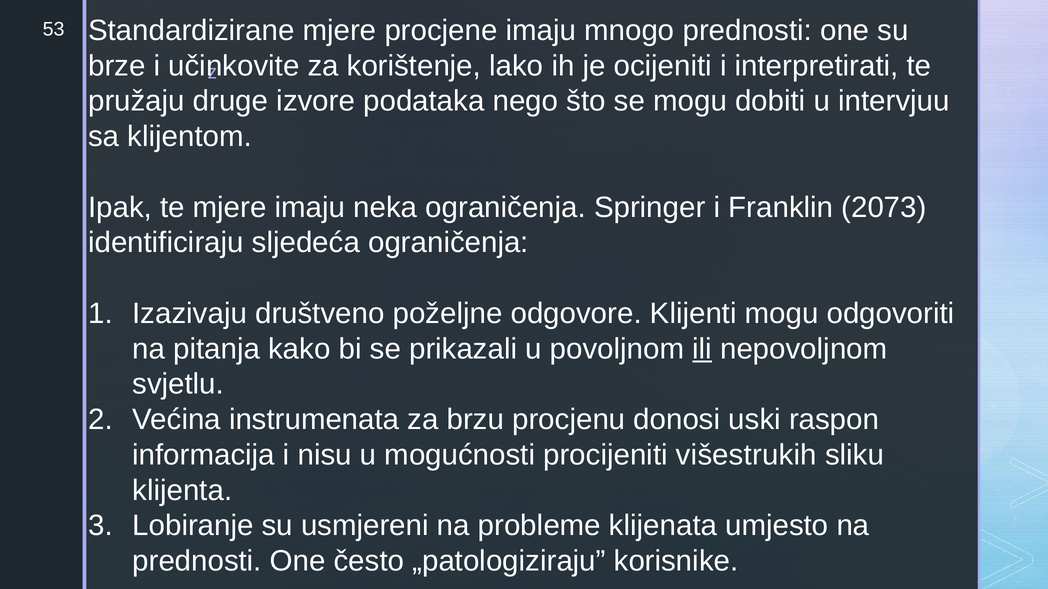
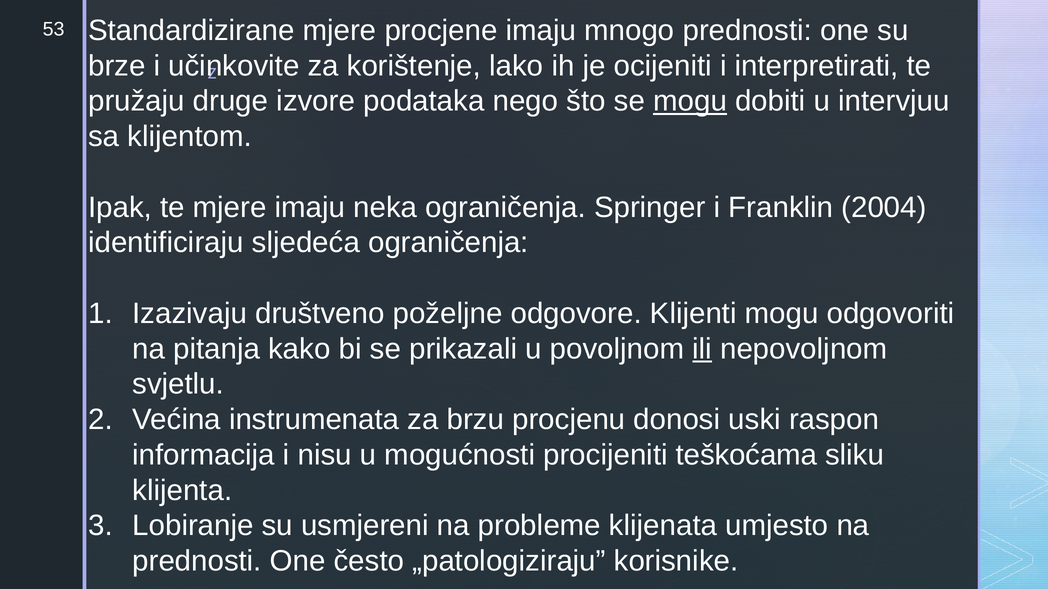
mogu underline: none -> present (690, 101)
2073: 2073 -> 2004 (884, 208)
višestrukih: višestrukih -> teškoćama (746, 455)
